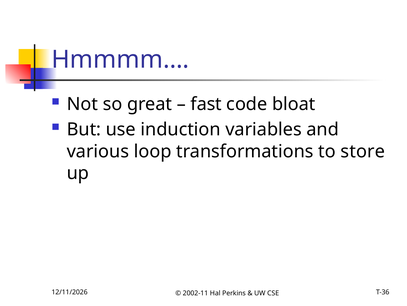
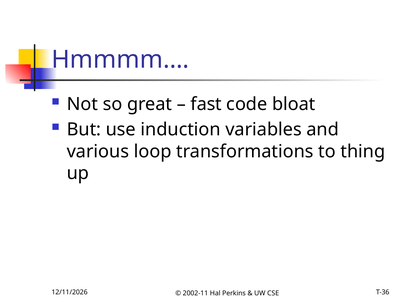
store: store -> thing (363, 151)
